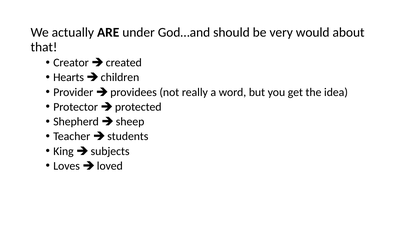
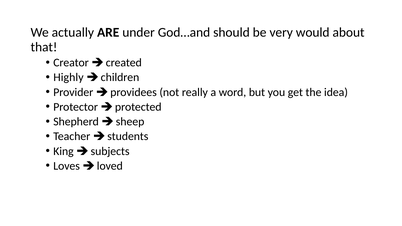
Hearts: Hearts -> Highly (68, 77)
